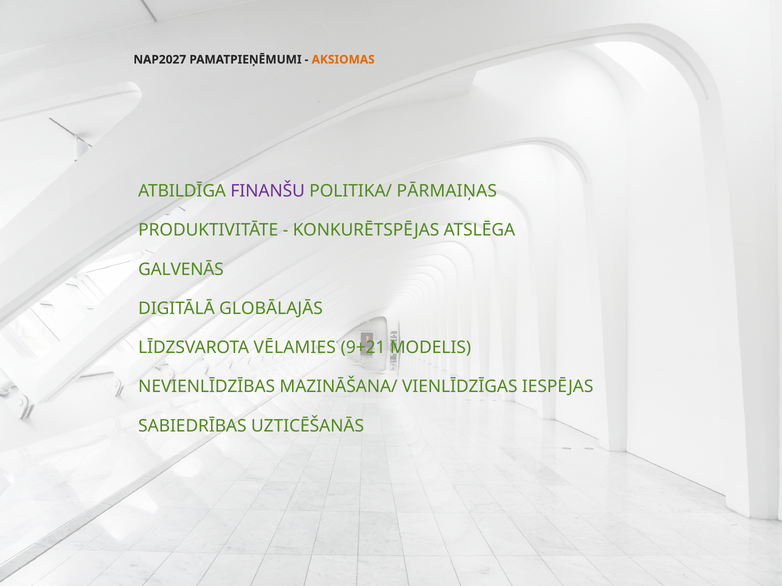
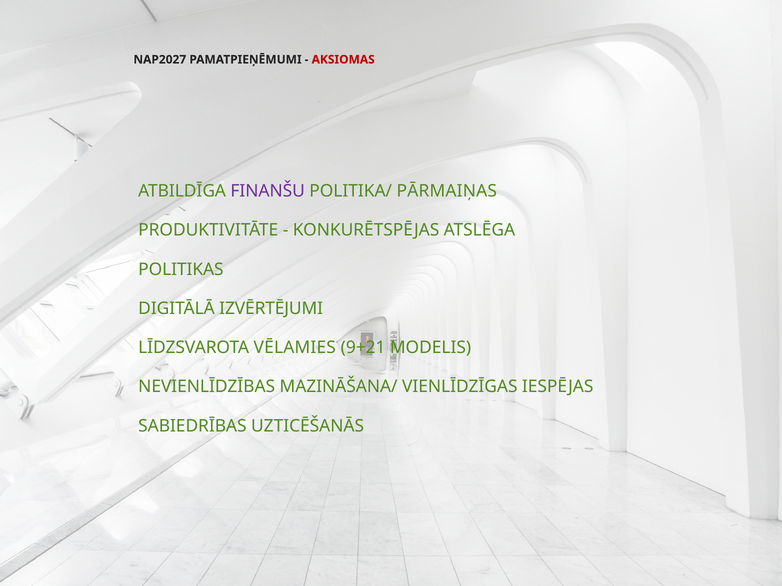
AKSIOMAS colour: orange -> red (343, 60)
GALVENĀS: GALVENĀS -> POLITIKAS (181, 270)
GLOBĀLAJĀS: GLOBĀLAJĀS -> IZVĒRTĒJUMI (271, 309)
